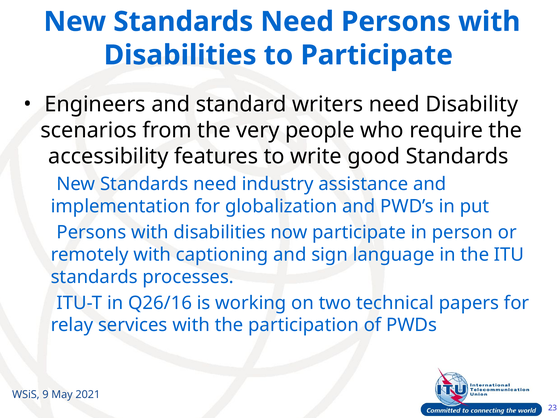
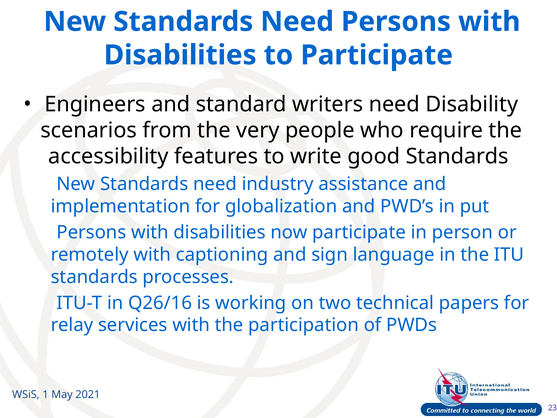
9: 9 -> 1 (45, 394)
